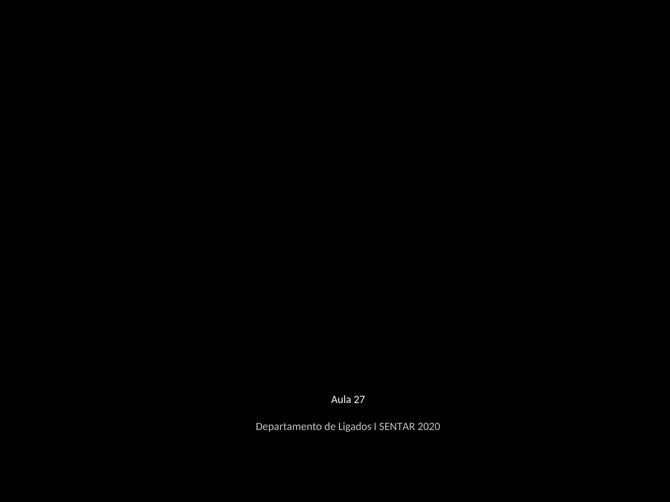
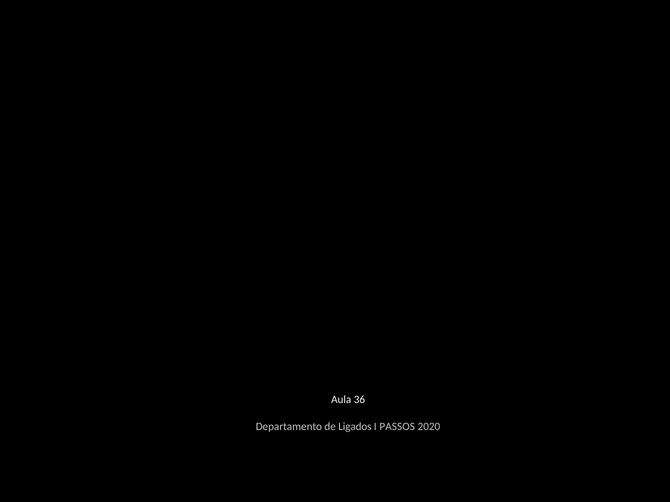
27: 27 -> 36 (359, 400)
SENTAR: SENTAR -> PASSOS (397, 427)
